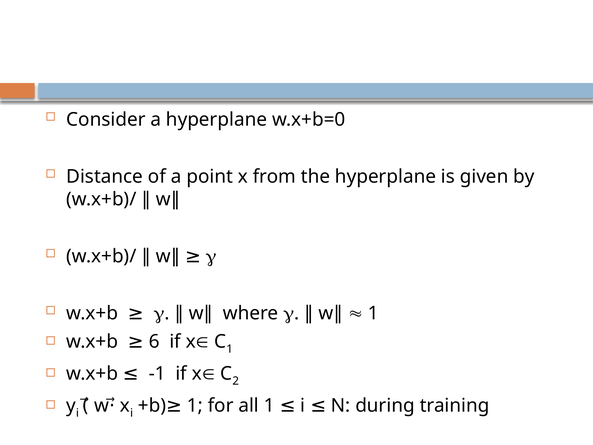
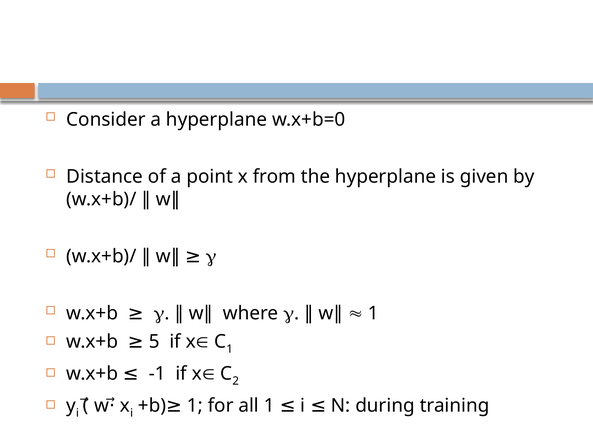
6: 6 -> 5 (154, 341)
